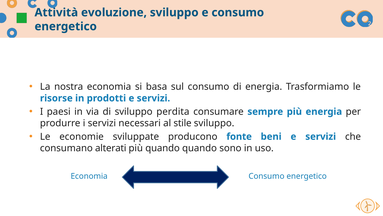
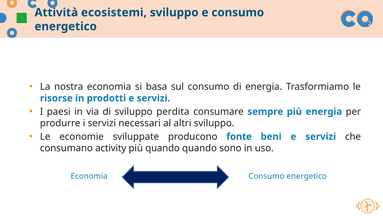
evoluzione: evoluzione -> ecosistemi (114, 12)
stile: stile -> altri (182, 123)
alterati: alterati -> activity (111, 148)
